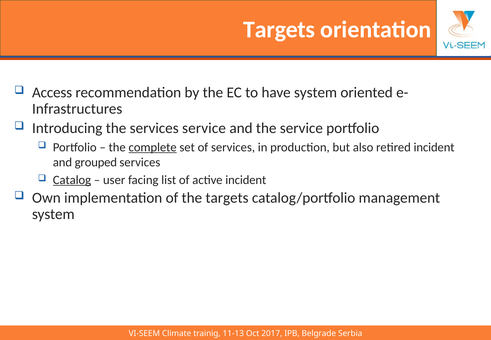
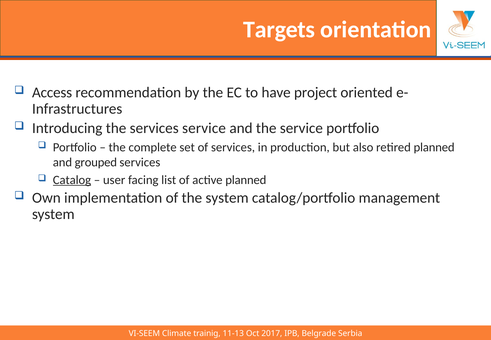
have system: system -> project (316, 92)
complete underline: present -> none (153, 147)
retired incident: incident -> planned (434, 147)
active incident: incident -> planned (246, 180)
the targets: targets -> system (227, 198)
